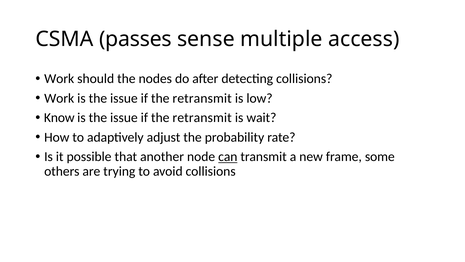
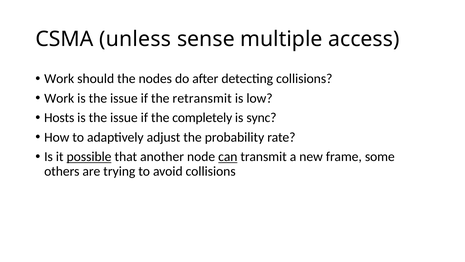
passes: passes -> unless (135, 39)
Know: Know -> Hosts (59, 118)
retransmit: retransmit -> completely (202, 118)
wait: wait -> sync (261, 118)
possible underline: none -> present (89, 156)
